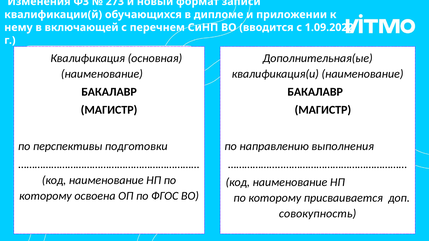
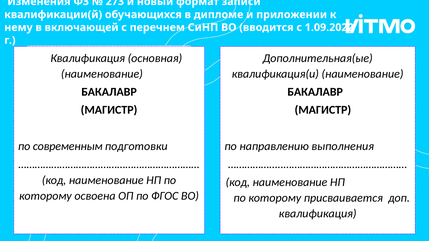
перспективы: перспективы -> современным (68, 146)
совокупность: совокупность -> квалификация (318, 214)
